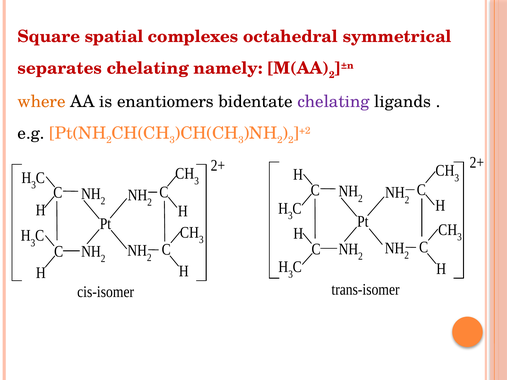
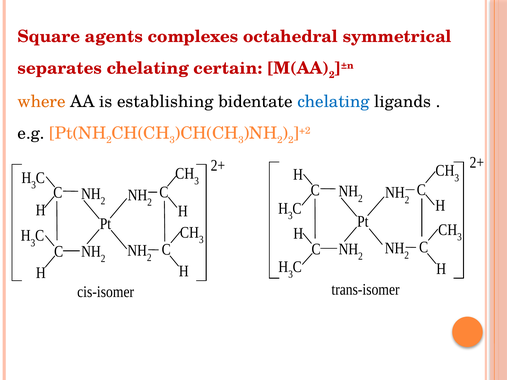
spatial: spatial -> agents (114, 37)
namely: namely -> certain (228, 68)
enantiomers: enantiomers -> establishing (165, 102)
chelating colour: purple -> blue (334, 102)
